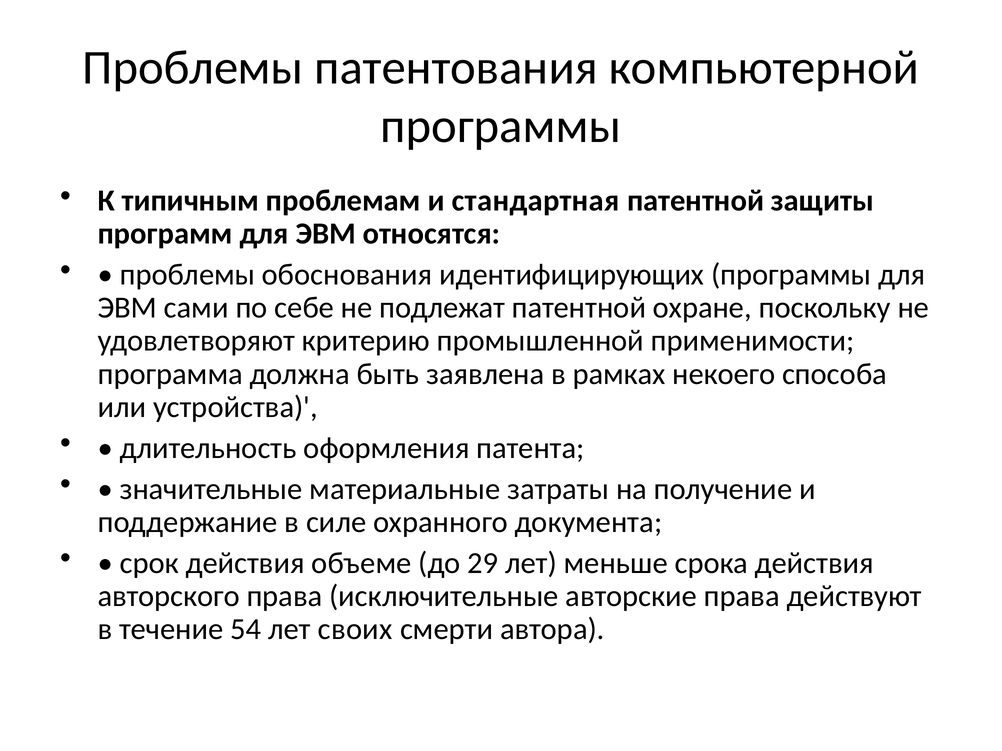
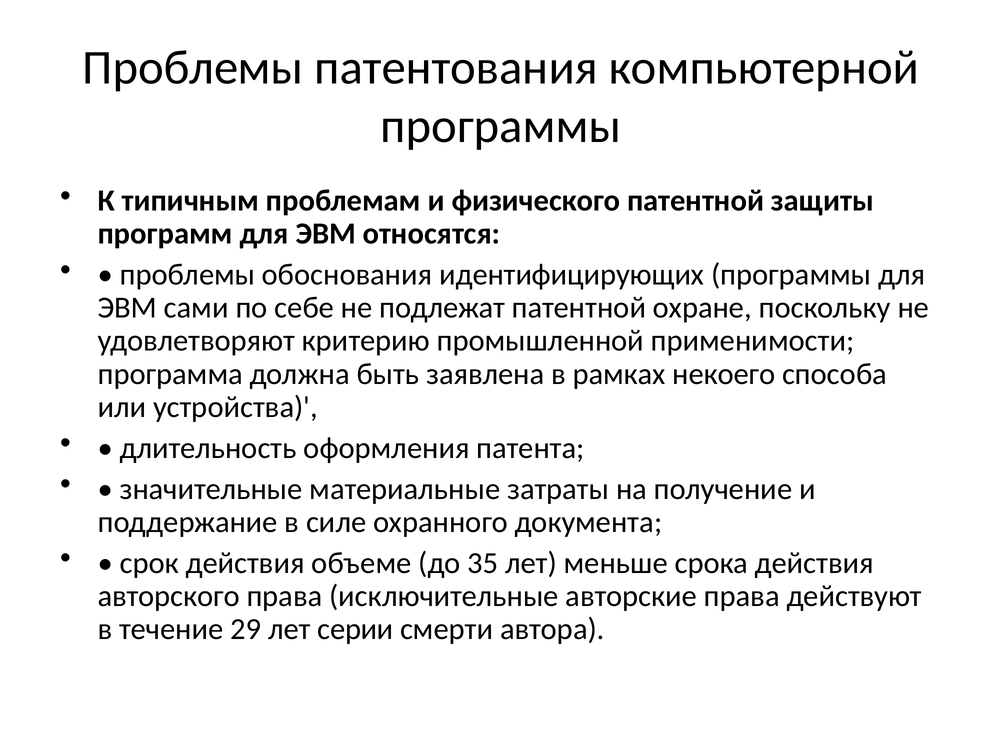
стандартная: стандартная -> физического (536, 201)
29: 29 -> 35 (483, 563)
54: 54 -> 29 (246, 630)
своих: своих -> серии (356, 630)
